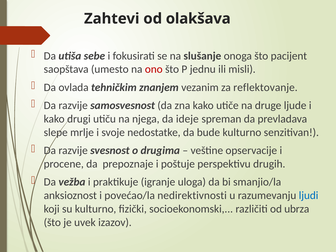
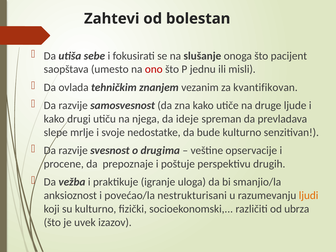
olakšava: olakšava -> bolestan (198, 19)
reflektovanje: reflektovanje -> kvantifikovan (265, 87)
nedirektivnosti: nedirektivnosti -> nestrukturisani (192, 195)
ljudi colour: blue -> orange (309, 195)
